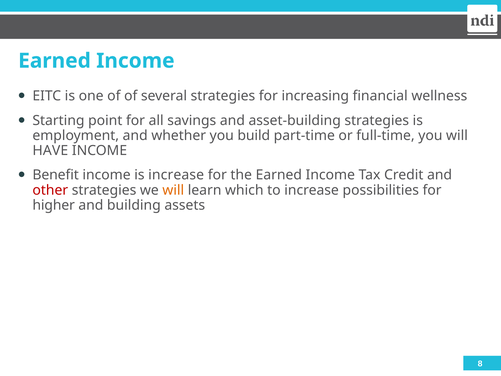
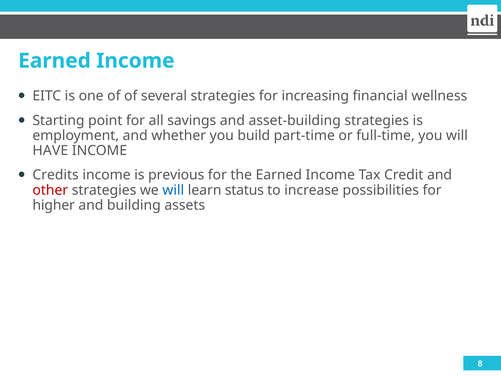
Benefit: Benefit -> Credits (56, 175)
is increase: increase -> previous (176, 175)
will colour: orange -> blue (173, 190)
which: which -> status (244, 190)
